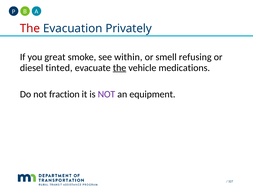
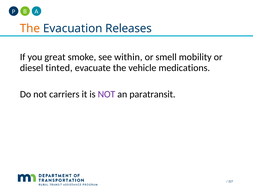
The colour: red -> orange (30, 28)
Privately: Privately -> Releases (129, 28)
refusing: refusing -> mobility (195, 57)
the underline: present -> none (120, 68)
fraction: fraction -> carriers (64, 94)
equipment: equipment -> paratransit (152, 94)
